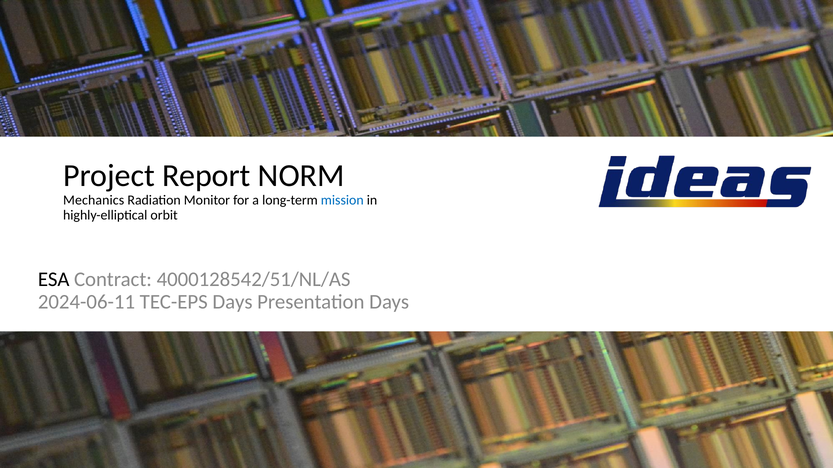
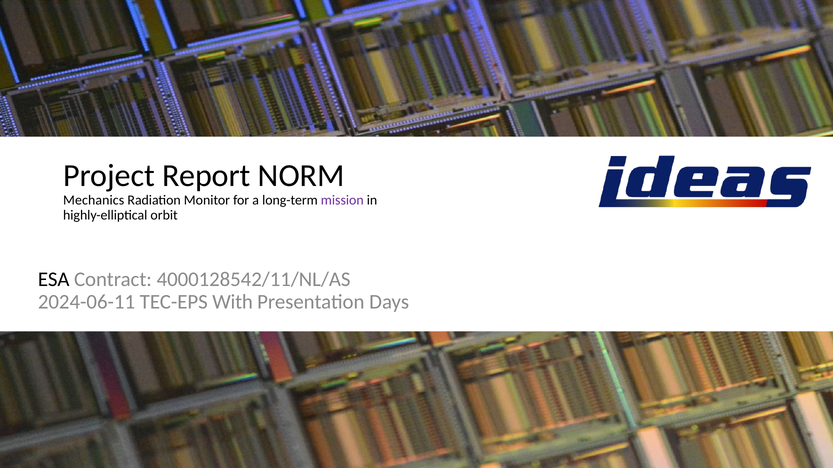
mission colour: blue -> purple (342, 201)
4000128542/51/NL/AS: 4000128542/51/NL/AS -> 4000128542/11/NL/AS (254, 280)
TEC-EPS Days: Days -> With (233, 302)
